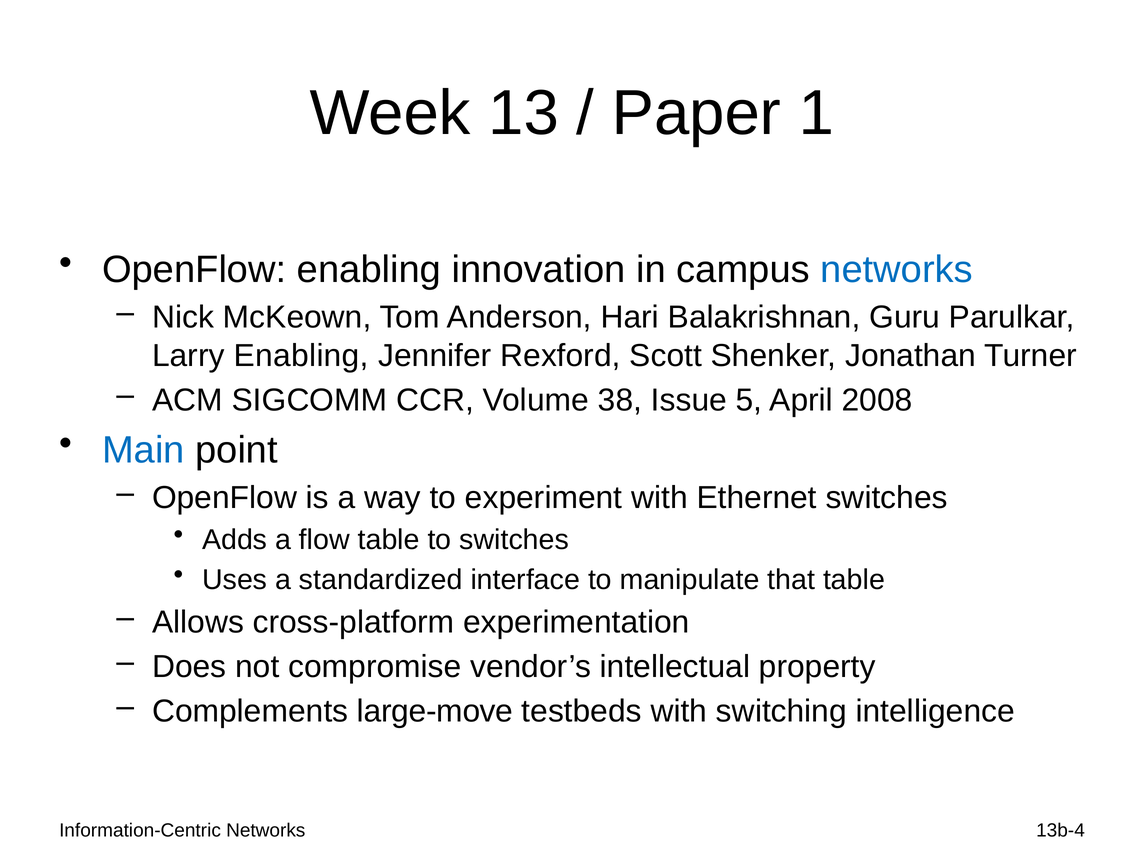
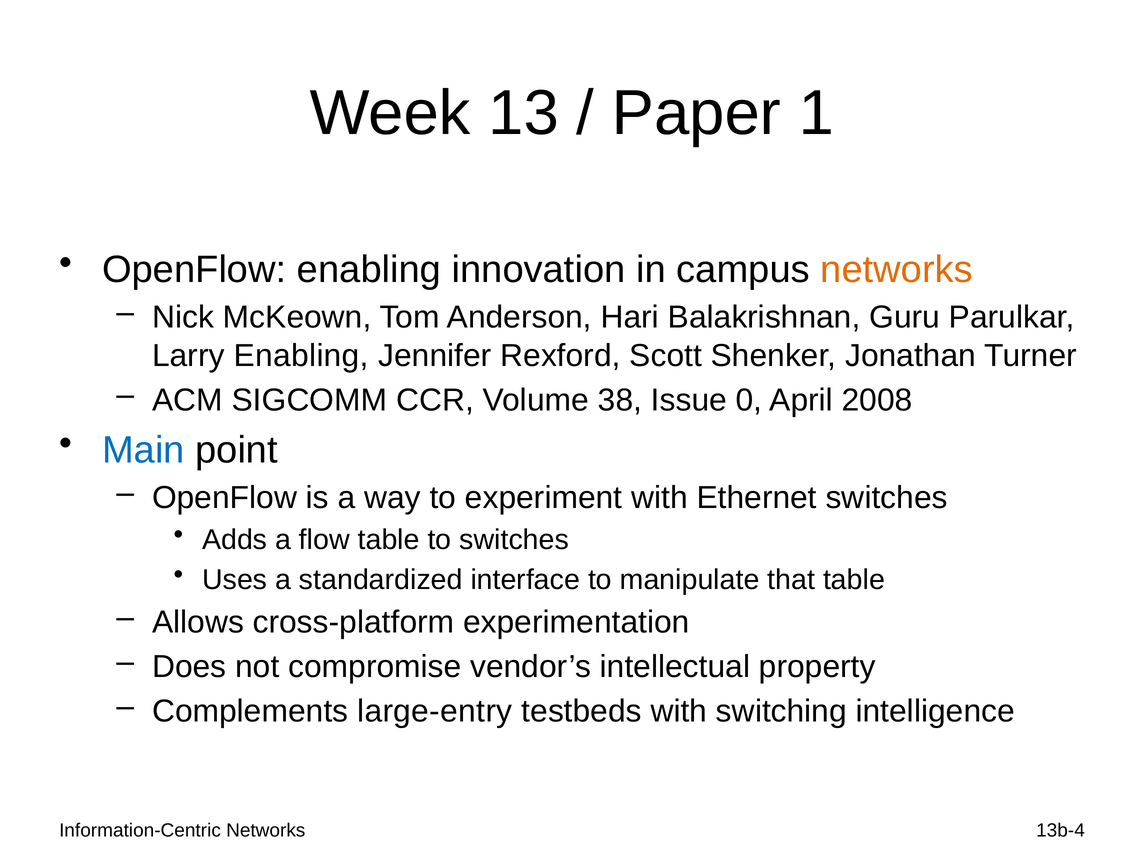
networks colour: blue -> orange (897, 270)
5: 5 -> 0 (749, 400)
large-move: large-move -> large-entry (435, 711)
